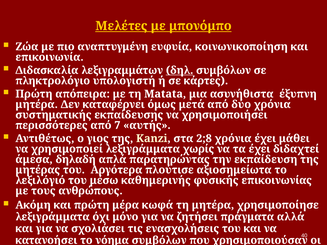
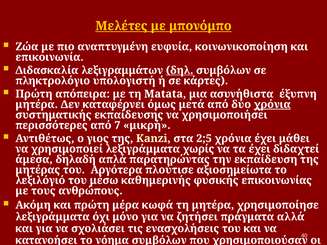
χρόνια underline: none -> present (272, 104)
αυτής: αυτής -> μικρή (147, 125)
2;8: 2;8 -> 2;5 (204, 139)
